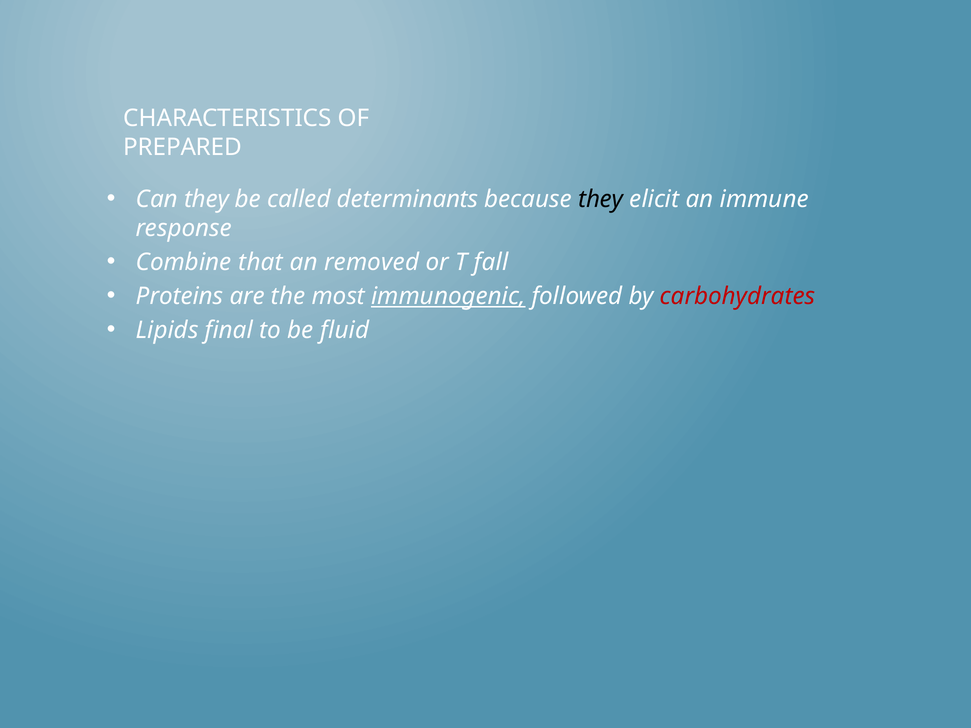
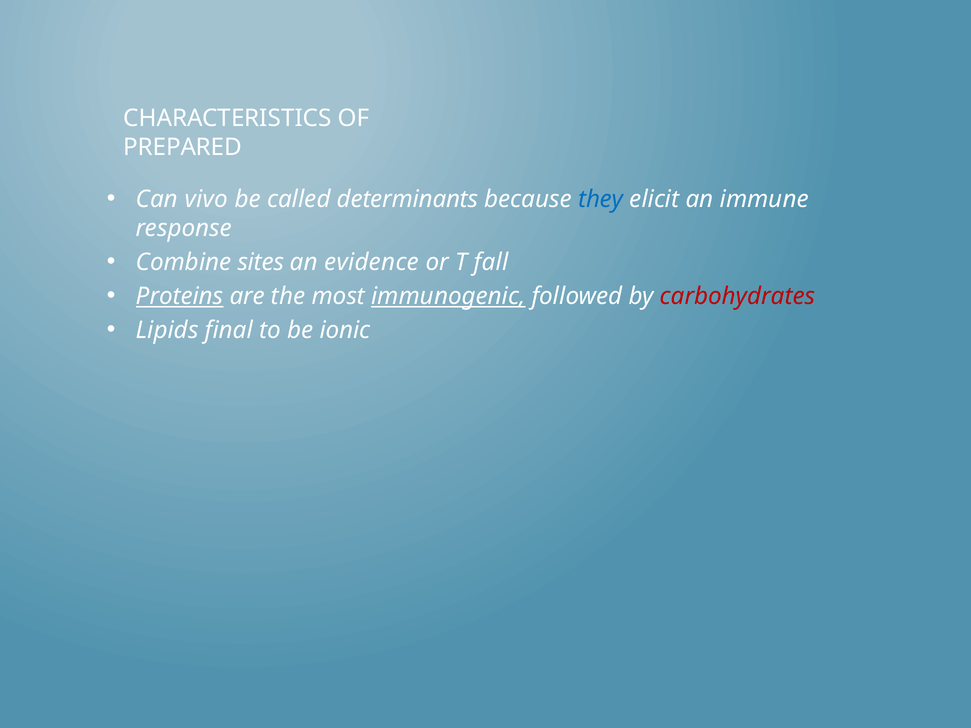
Can they: they -> vivo (206, 199)
they colour: black -> blue (601, 199)
that: that -> sites (261, 262)
removed: removed -> evidence (372, 262)
Proteins underline: none -> present (180, 296)
fluid: fluid -> ionic (345, 330)
